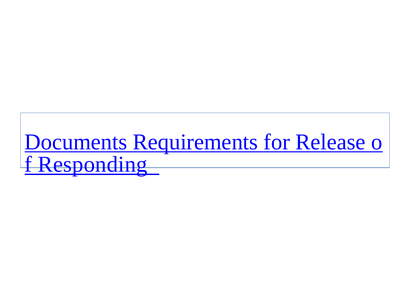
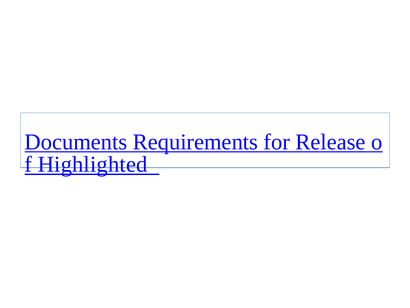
Responding: Responding -> Highlighted (93, 164)
